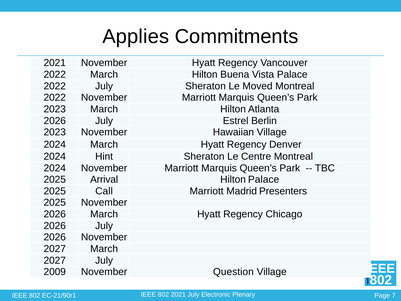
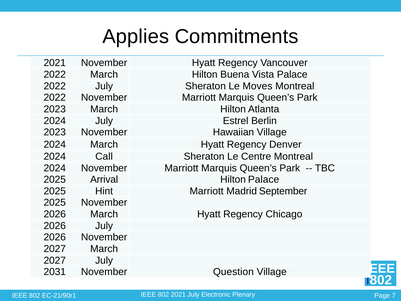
Moved: Moved -> Moves (257, 86)
2026: 2026 -> 2024 (55, 121)
Hint: Hint -> Call (104, 156)
Call: Call -> Hint (104, 191)
Presenters: Presenters -> September (283, 191)
2009: 2009 -> 2031 (55, 272)
